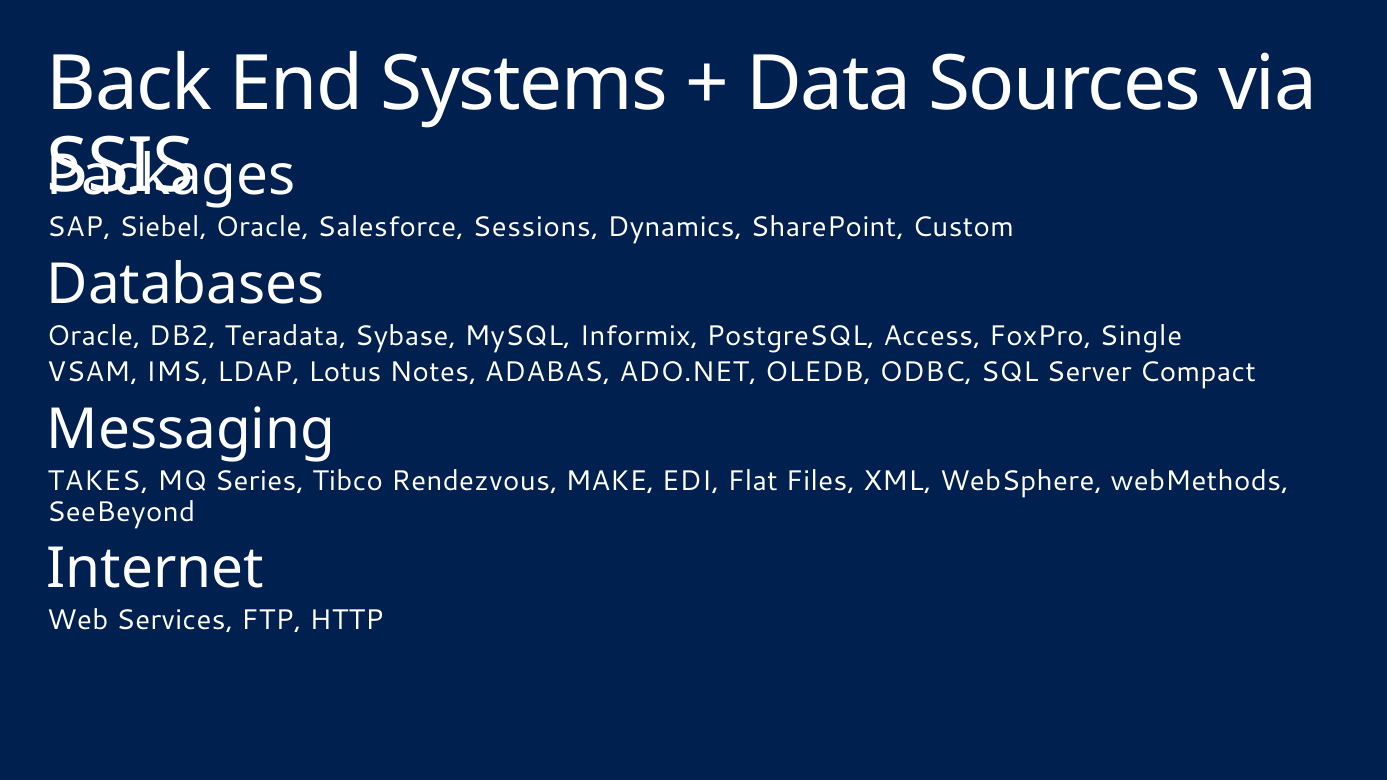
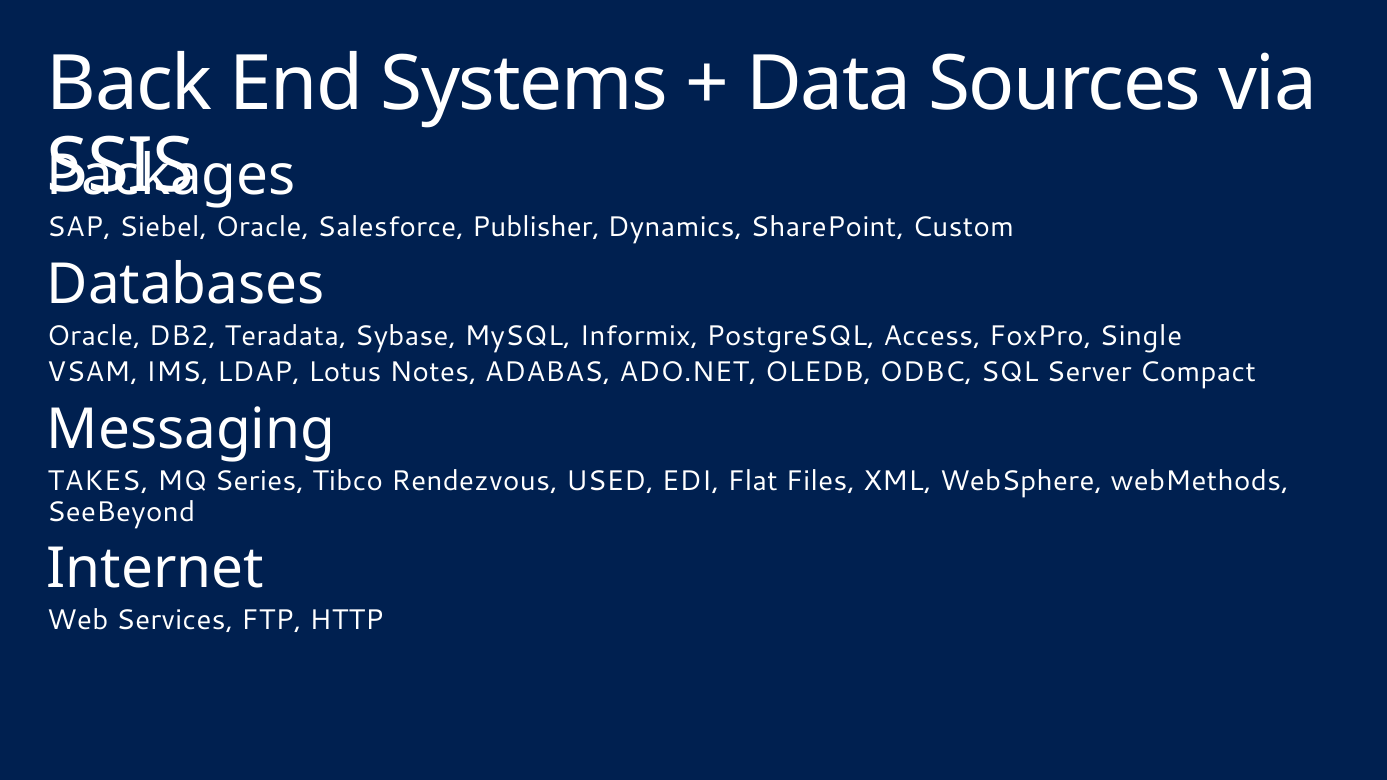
Sessions: Sessions -> Publisher (536, 227)
MAKE: MAKE -> USED (610, 481)
